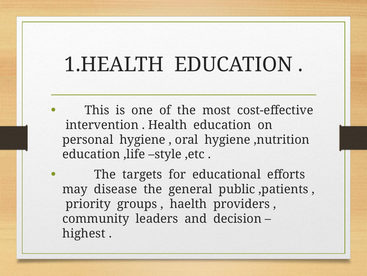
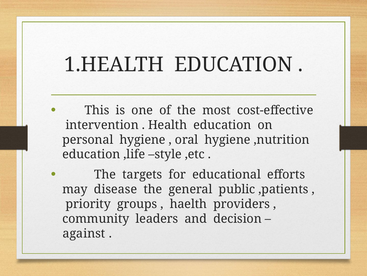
highest: highest -> against (84, 233)
